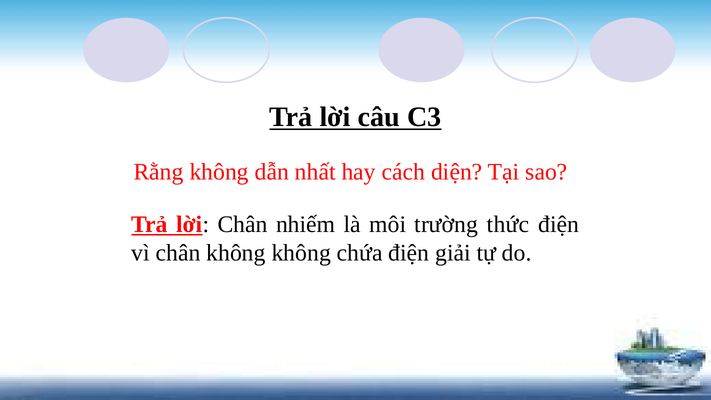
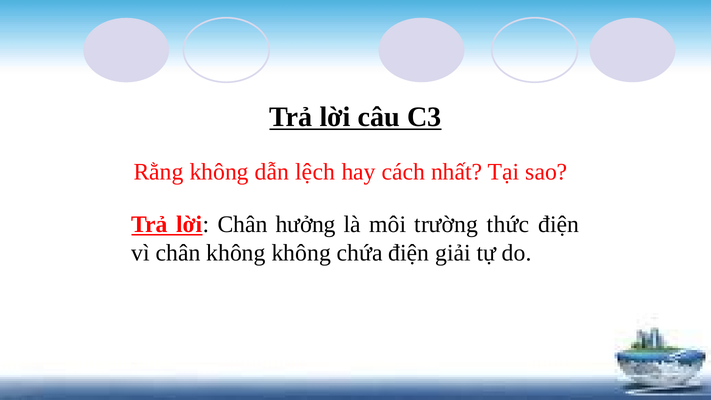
nhất: nhất -> lệch (315, 172)
diện: diện -> nhất (457, 172)
nhiếm: nhiếm -> hưởng (306, 224)
